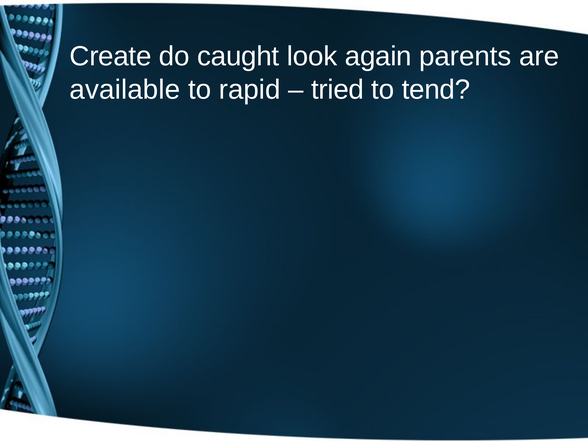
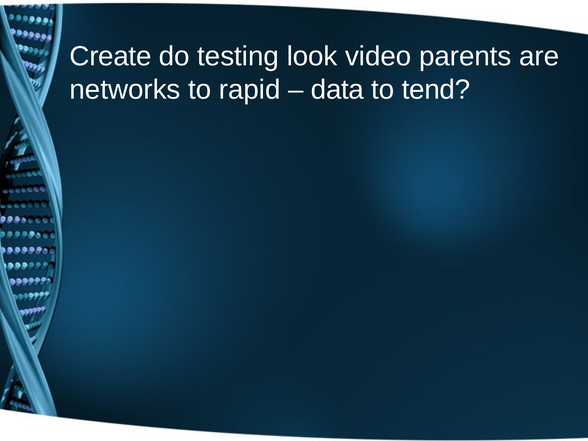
caught: caught -> testing (238, 56)
again: again -> video (378, 56)
available: available -> networks (125, 90)
tried: tried -> data (338, 90)
